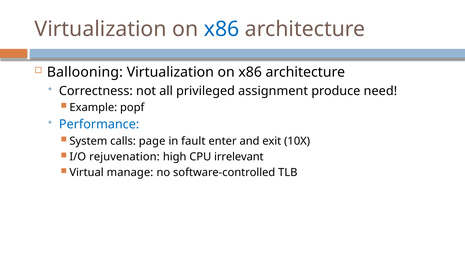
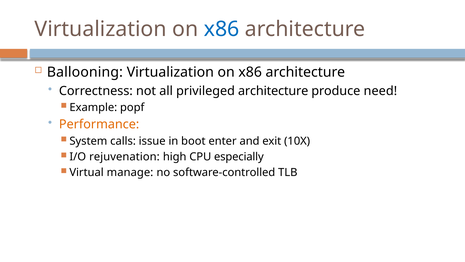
privileged assignment: assignment -> architecture (273, 91)
Performance colour: blue -> orange (99, 124)
page: page -> issue (152, 141)
fault: fault -> boot (193, 141)
irrelevant: irrelevant -> especially (239, 157)
